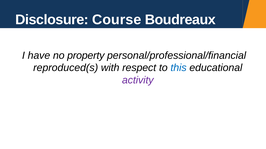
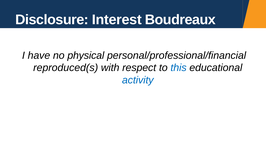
Course: Course -> Interest (117, 20)
property: property -> physical (86, 56)
activity colour: purple -> blue (138, 80)
